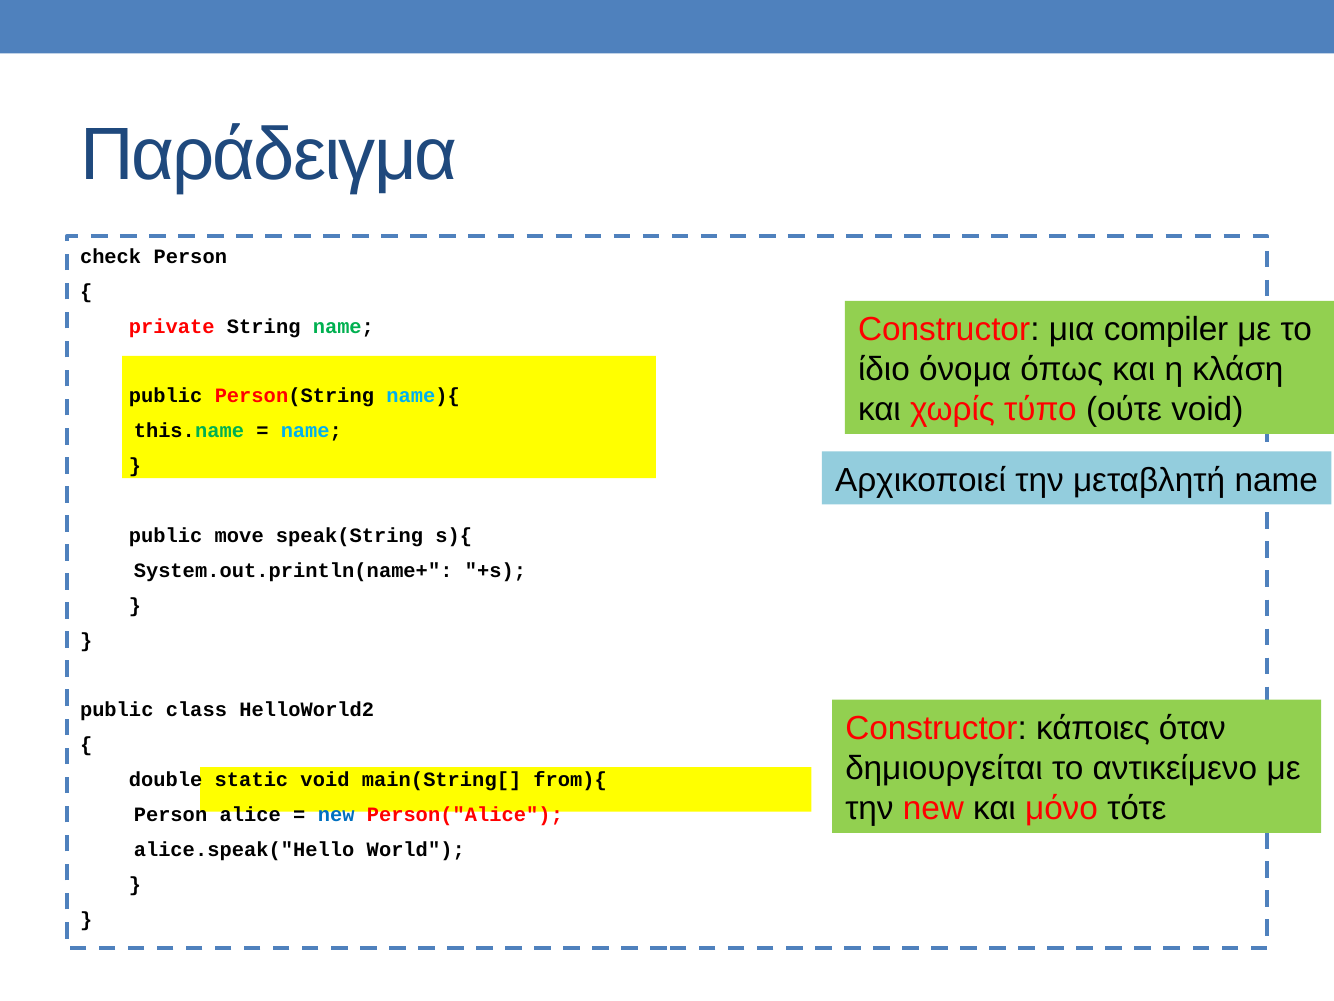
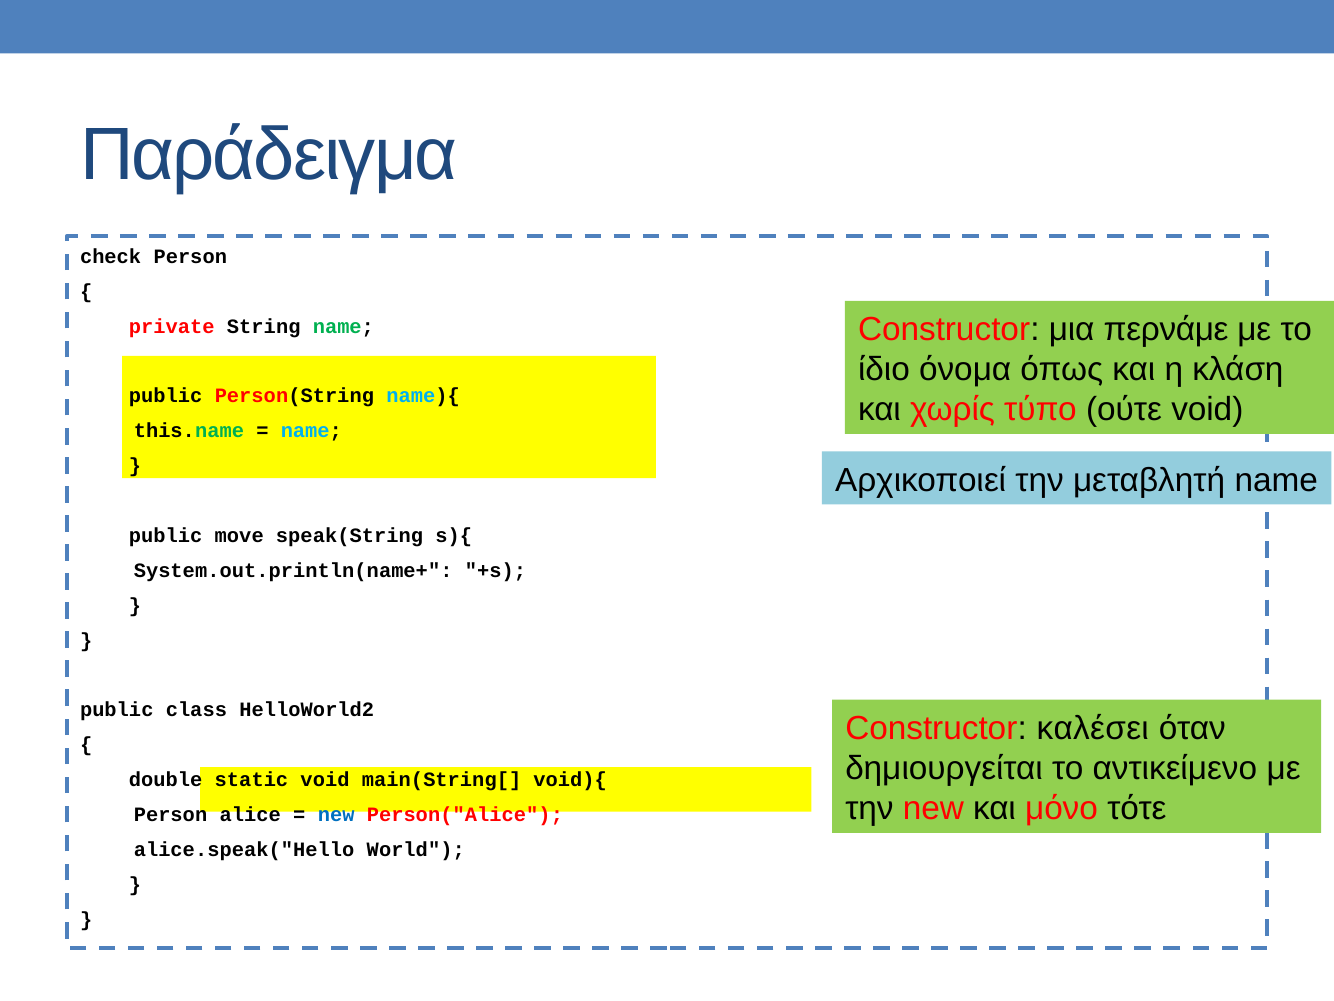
compiler: compiler -> περνάμε (1166, 330)
κάποιες: κάποιες -> καλέσει (1093, 728)
from){: from){ -> void){ (570, 780)
